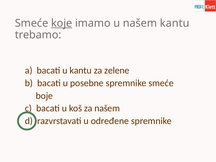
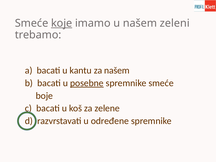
našem kantu: kantu -> zeleni (175, 23)
za zelene: zelene -> našem (117, 70)
posebne underline: none -> present (87, 83)
za našem: našem -> zelene (107, 108)
